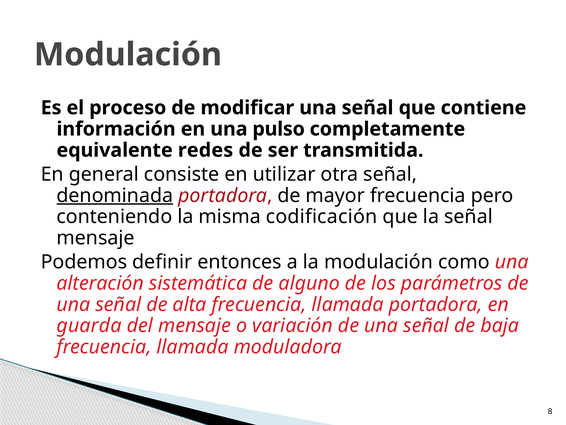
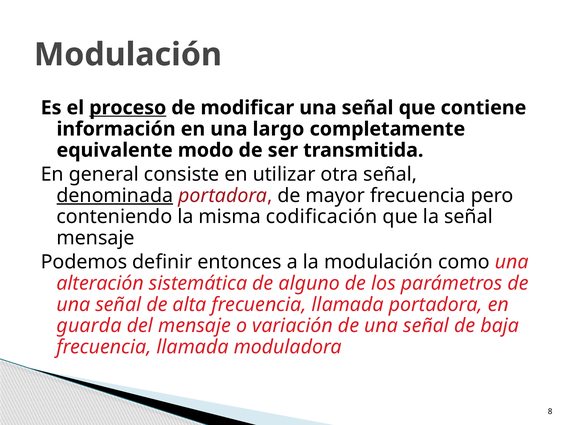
proceso underline: none -> present (128, 108)
pulso: pulso -> largo (278, 129)
redes: redes -> modo (206, 150)
